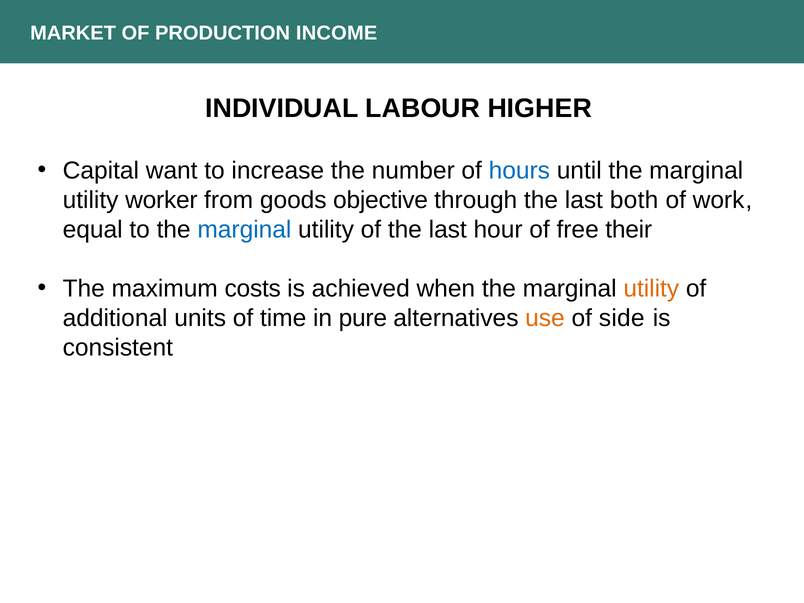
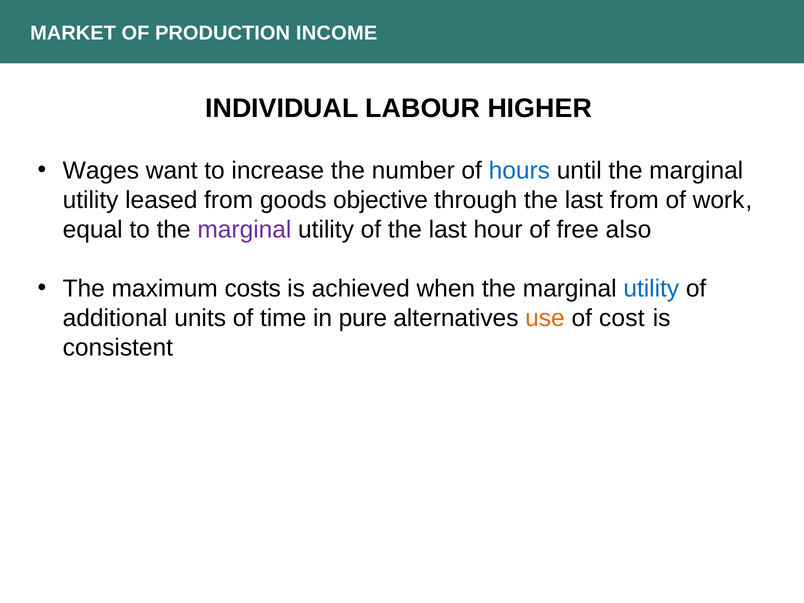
Capital: Capital -> Wages (101, 171)
worker: worker -> leased (161, 200)
last both: both -> from (634, 200)
marginal colour: blue -> purple (244, 230)
their: their -> also (628, 230)
utility colour: orange -> blue (651, 288)
side: side -> cost (622, 318)
